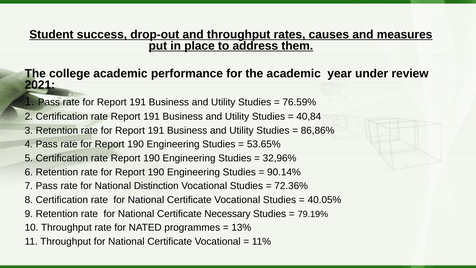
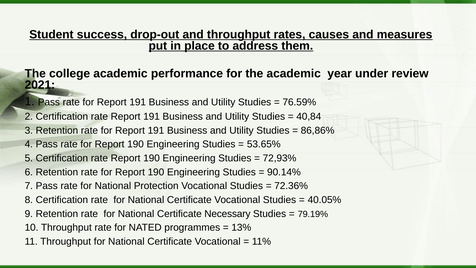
32,96%: 32,96% -> 72,93% (280, 158)
Distinction: Distinction -> Protection (156, 186)
